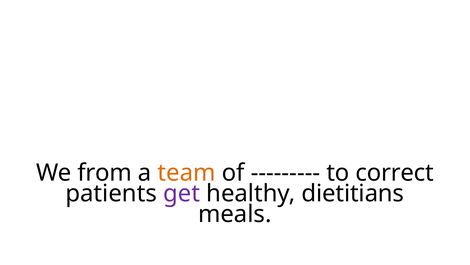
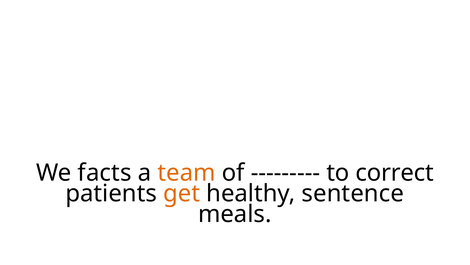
from: from -> facts (105, 172)
get colour: purple -> orange (182, 193)
dietitians: dietitians -> sentence (353, 193)
